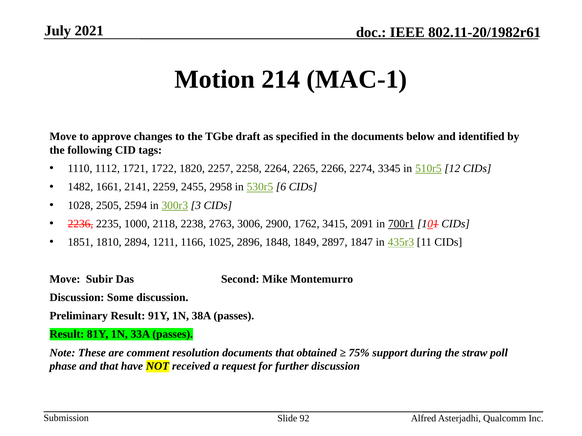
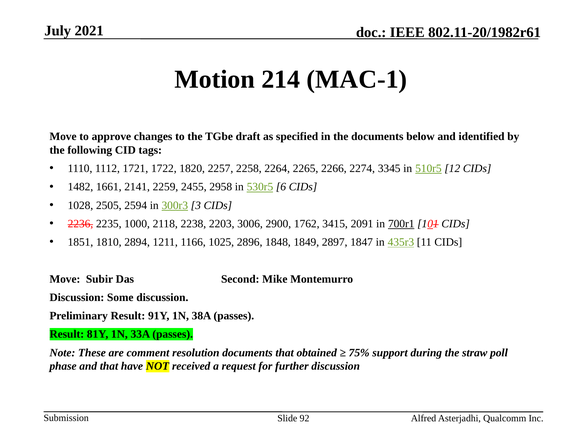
2763: 2763 -> 2203 (222, 224)
